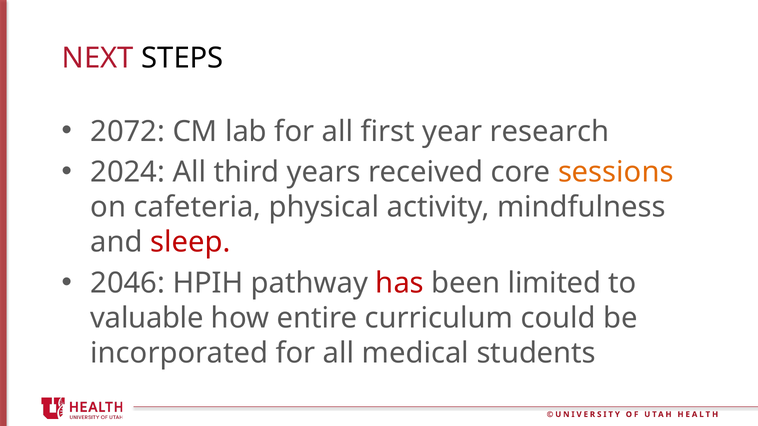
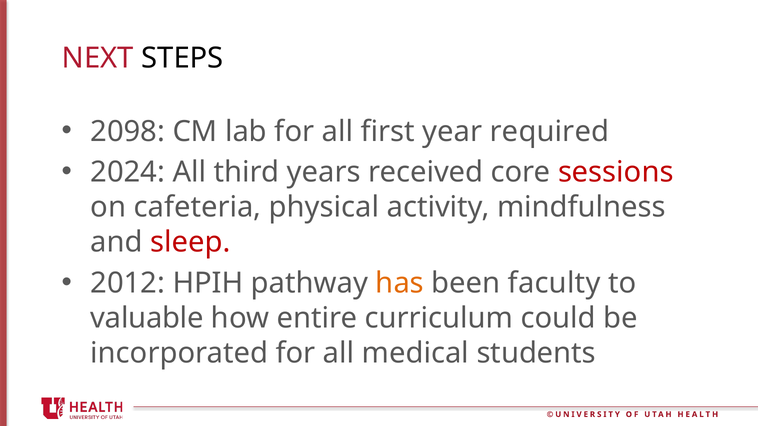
2072: 2072 -> 2098 (128, 132)
research: research -> required (549, 132)
sessions colour: orange -> red (616, 172)
2046: 2046 -> 2012 (128, 283)
has colour: red -> orange (400, 283)
limited: limited -> faculty (554, 283)
